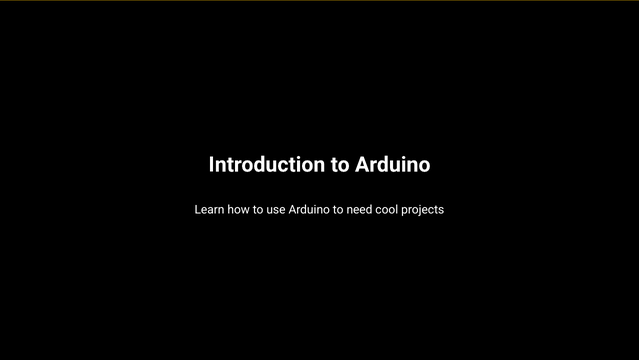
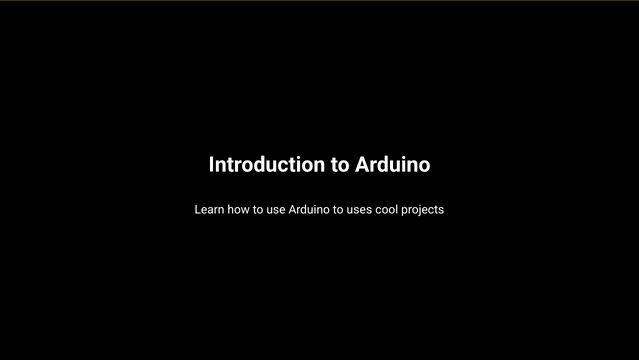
need: need -> uses (359, 209)
